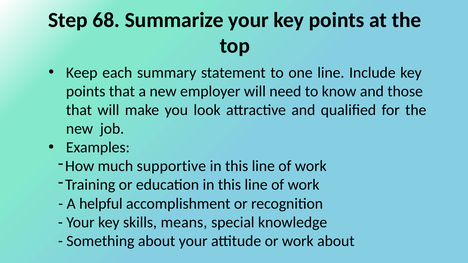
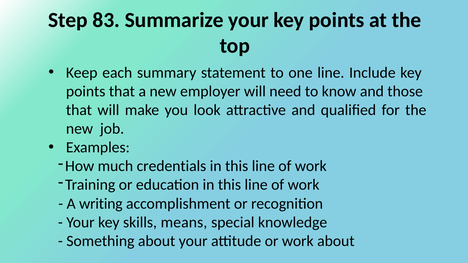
68: 68 -> 83 (106, 20)
supportive: supportive -> credentials (171, 166)
helpful: helpful -> writing (101, 204)
